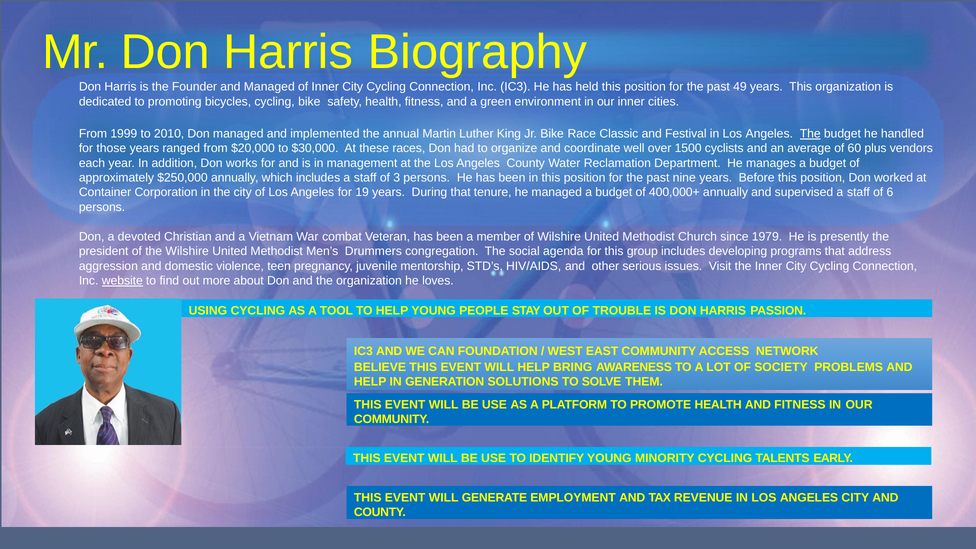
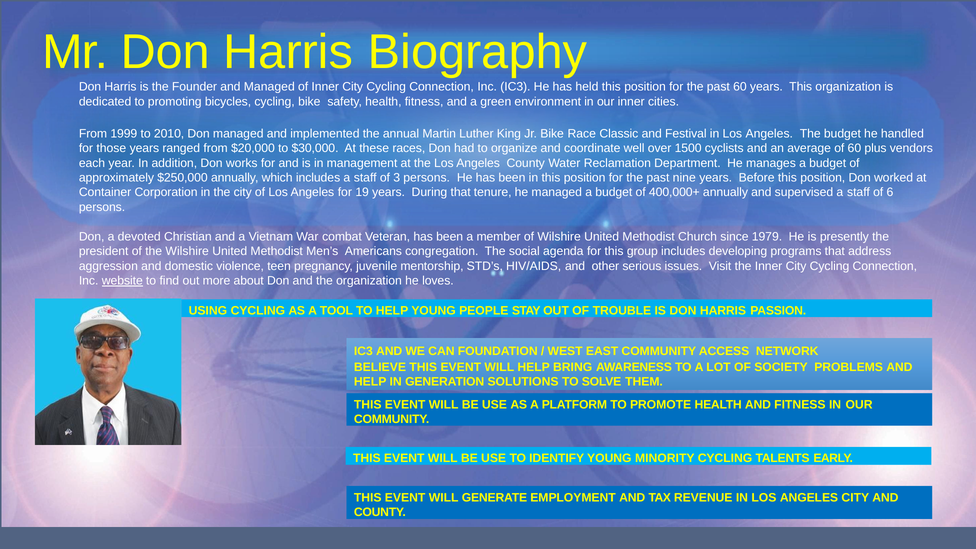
past 49: 49 -> 60 (740, 87)
The underline: present -> none (810, 134)
Drummers: Drummers -> Americans (373, 251)
